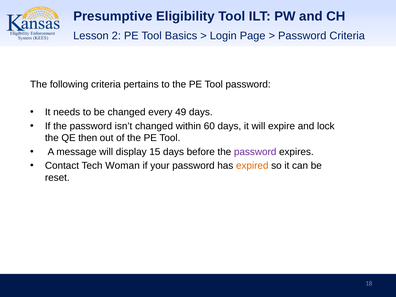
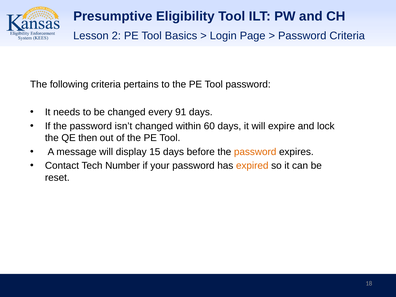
49: 49 -> 91 (181, 112)
password colour: purple -> orange (255, 152)
Woman: Woman -> Number (123, 166)
